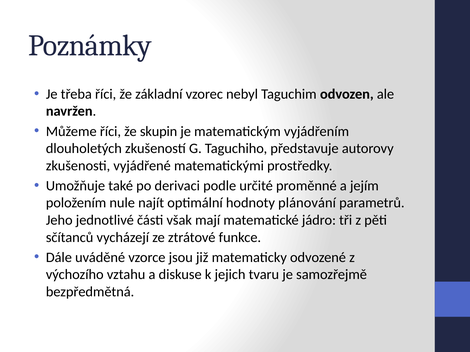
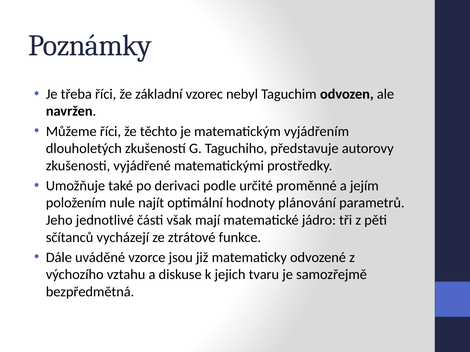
skupin: skupin -> těchto (159, 131)
